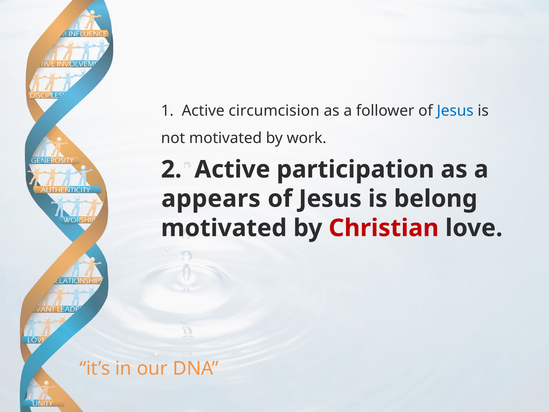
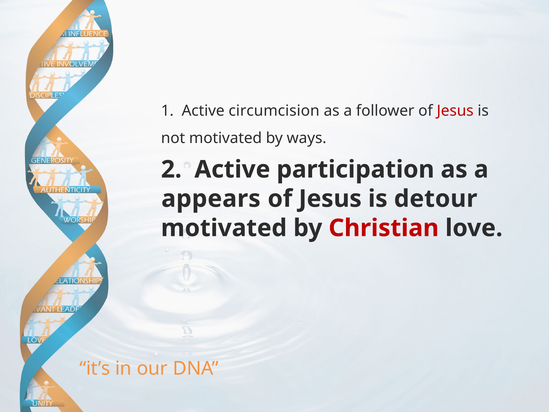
Jesus colour: blue -> red (455, 111)
work: work -> ways (307, 138)
belong: belong -> detour (436, 199)
